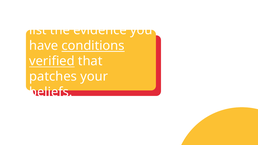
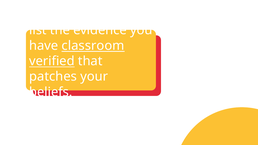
conditions: conditions -> classroom (93, 46)
